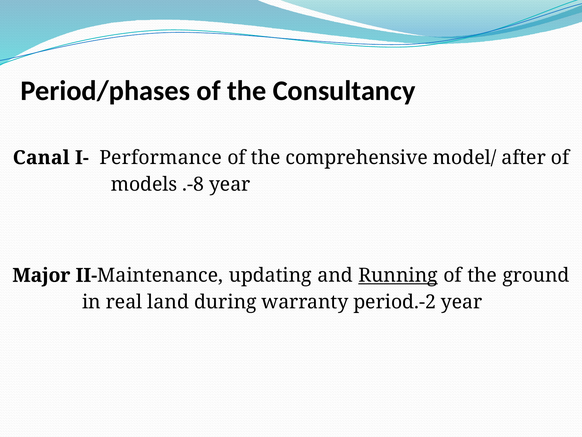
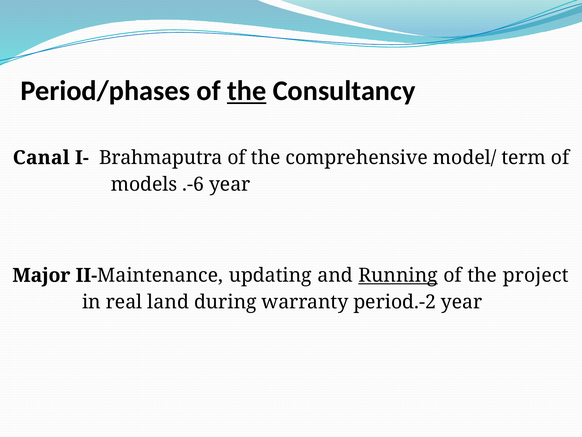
the underline: none -> present (247, 91)
Performance: Performance -> Brahmaputra (161, 158)
after: after -> term (524, 158)
.-8: .-8 -> .-6 (193, 184)
ground: ground -> project (536, 275)
